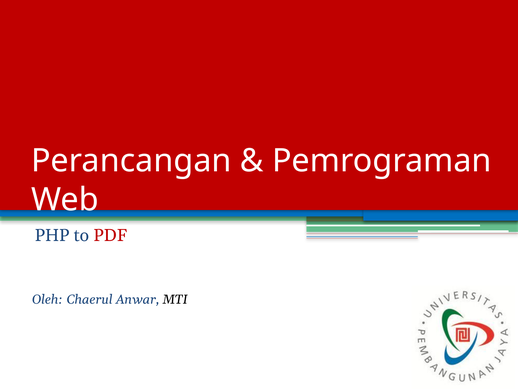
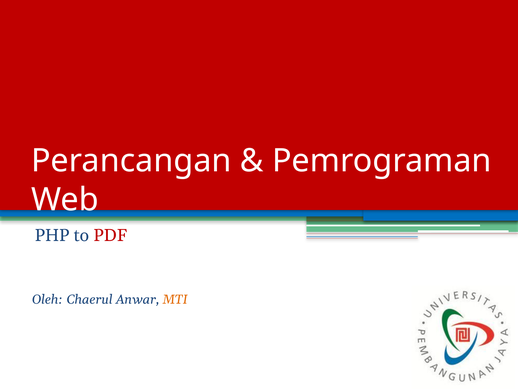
MTI colour: black -> orange (175, 299)
